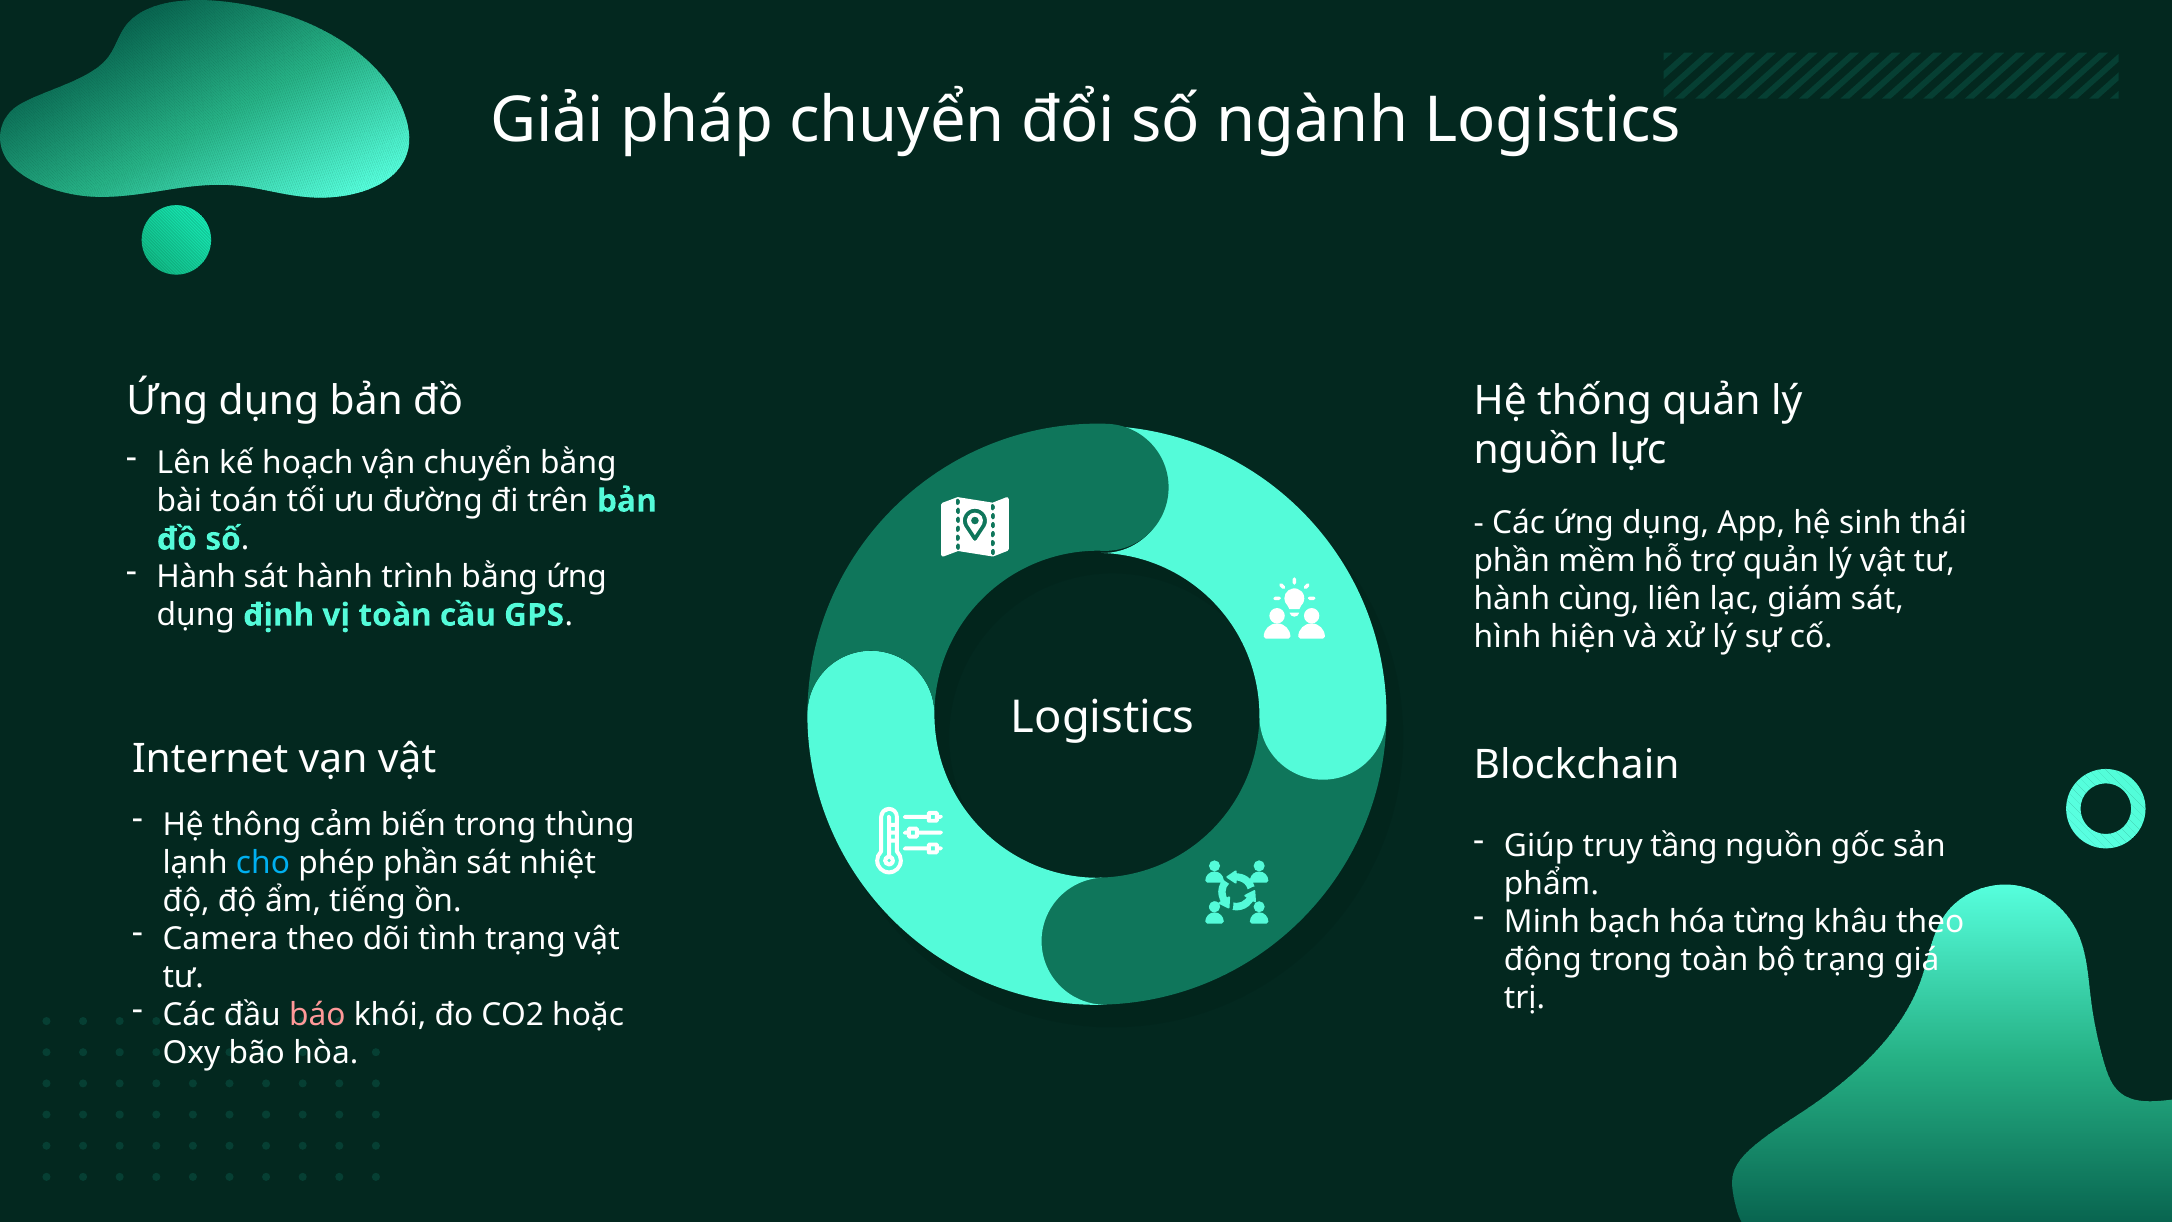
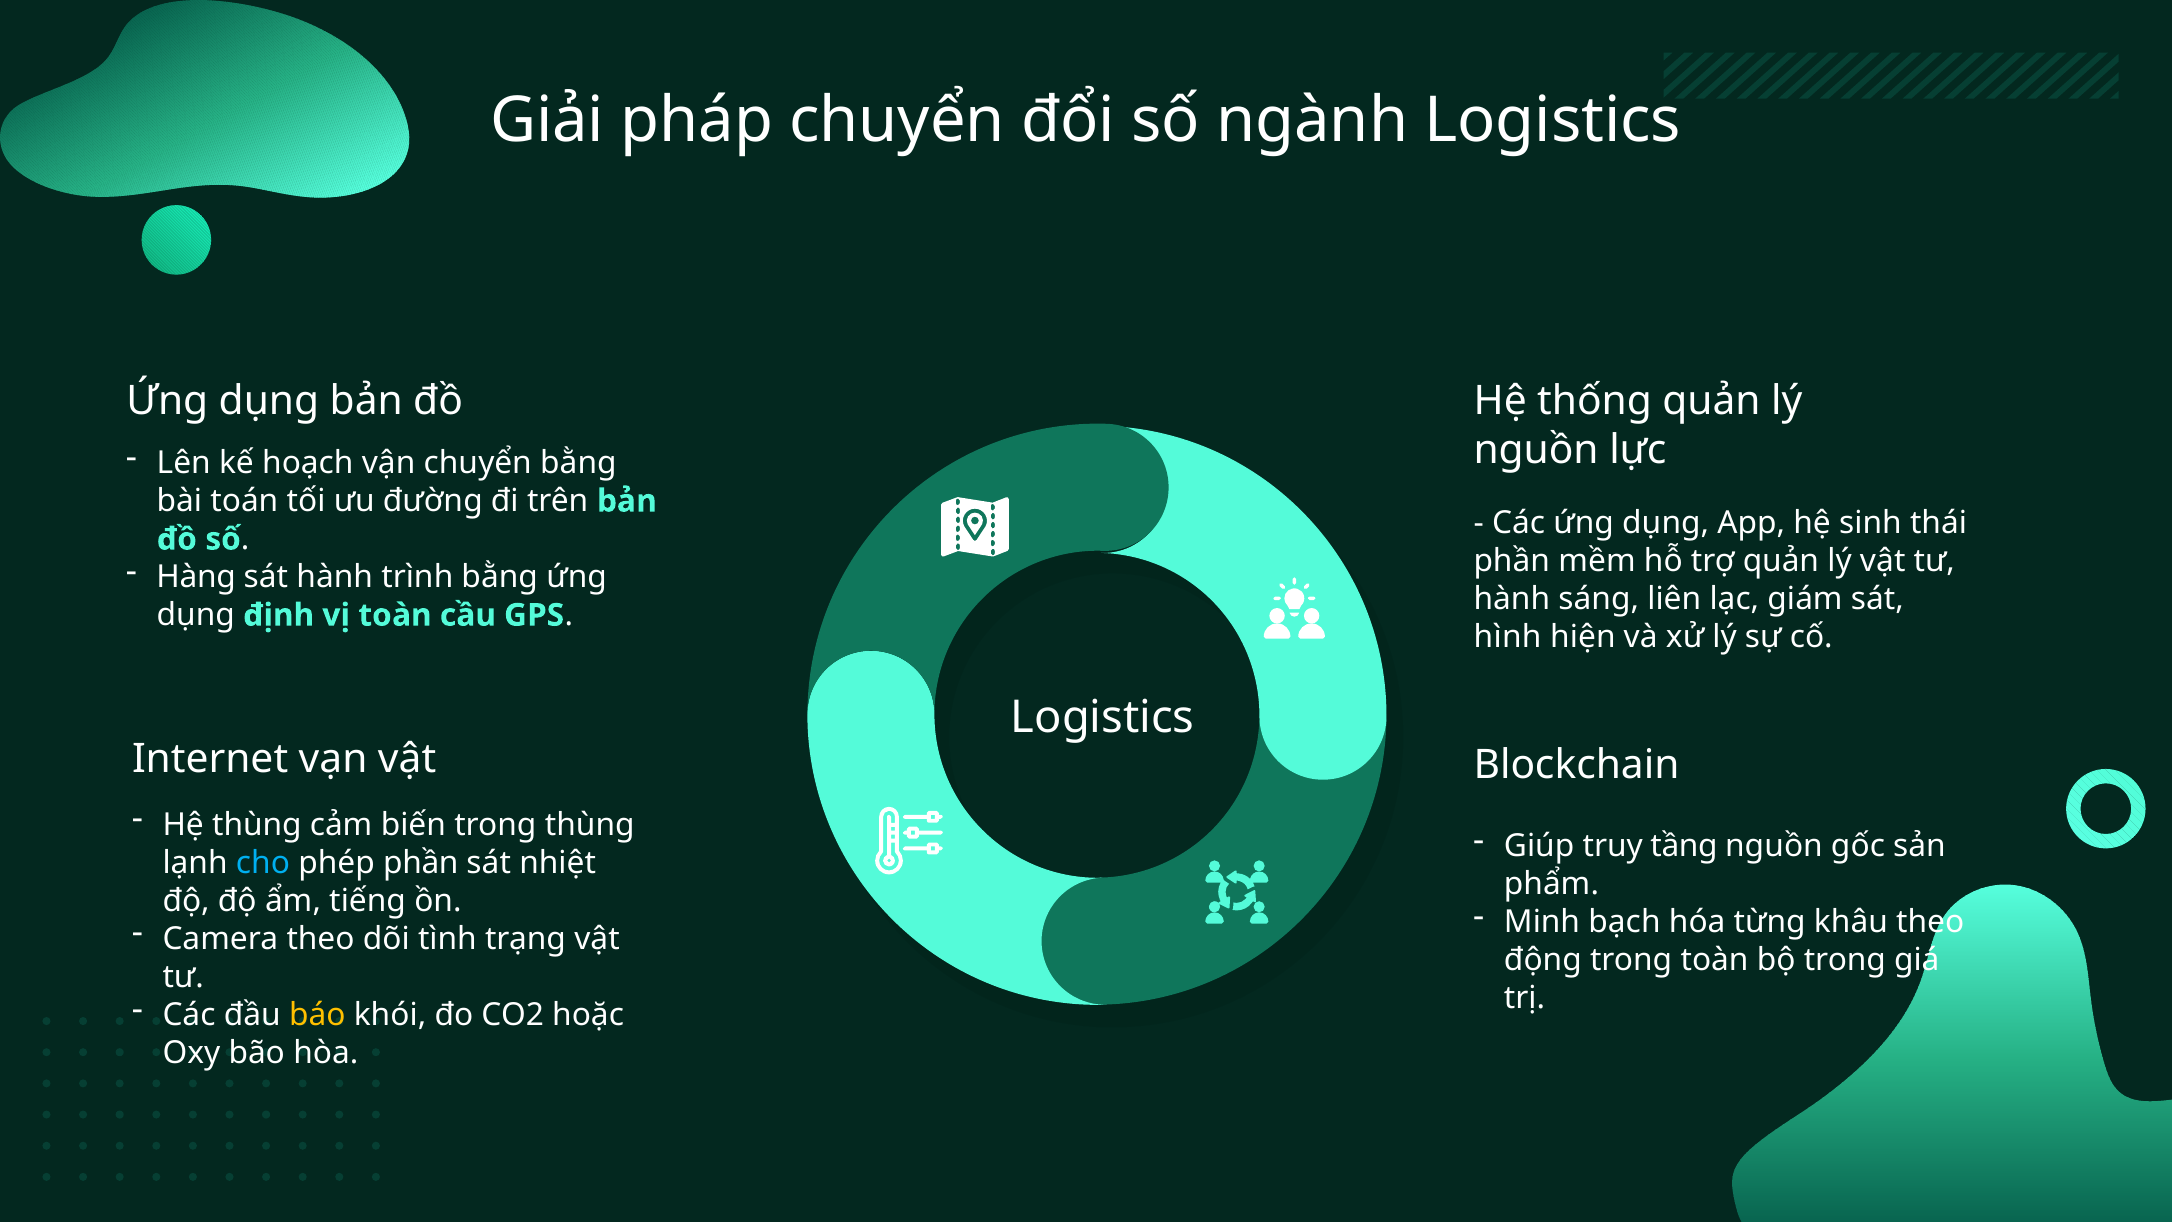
Hành: Hành -> Hàng (196, 577)
cùng: cùng -> sáng (1599, 599)
Hệ thông: thông -> thùng (257, 824)
bộ trạng: trạng -> trong (1845, 960)
báo colour: pink -> yellow (317, 1015)
